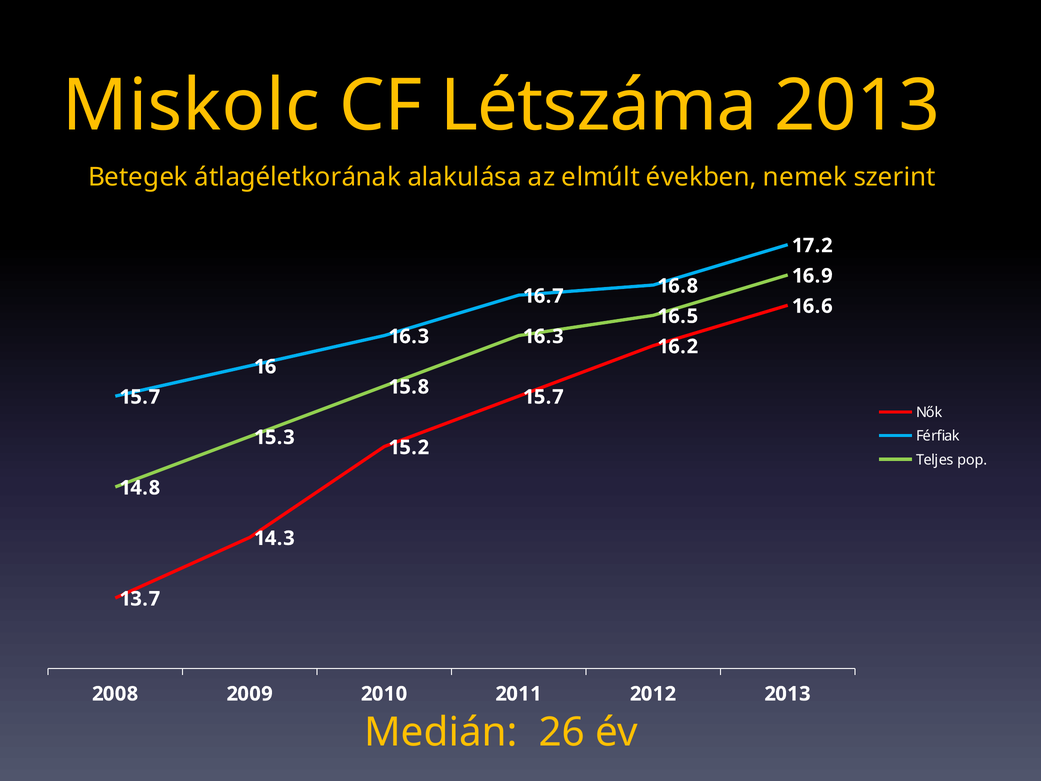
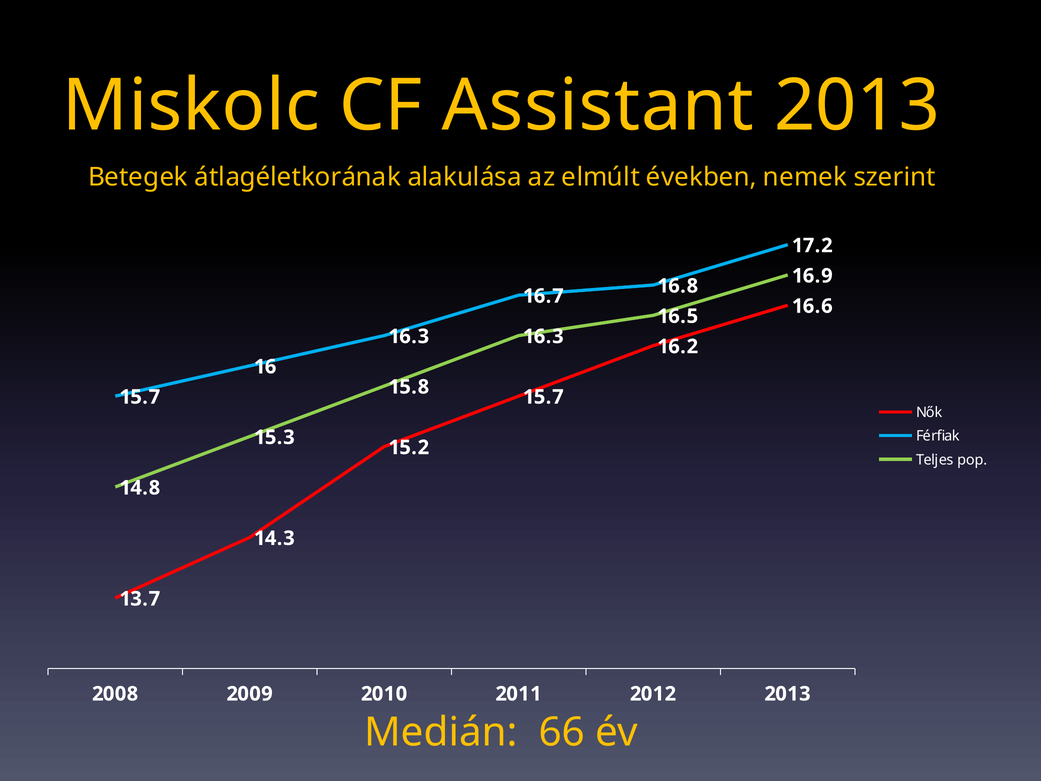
Létszáma: Létszáma -> Assistant (598, 106)
26: 26 -> 66 (562, 732)
